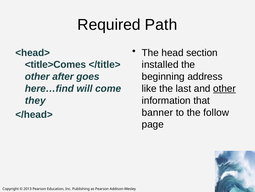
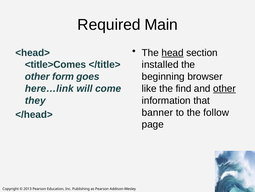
Path: Path -> Main (161, 25)
head underline: none -> present (173, 53)
after: after -> form (63, 76)
address: address -> browser (205, 76)
here…find: here…find -> here…link (49, 88)
last: last -> find (184, 88)
